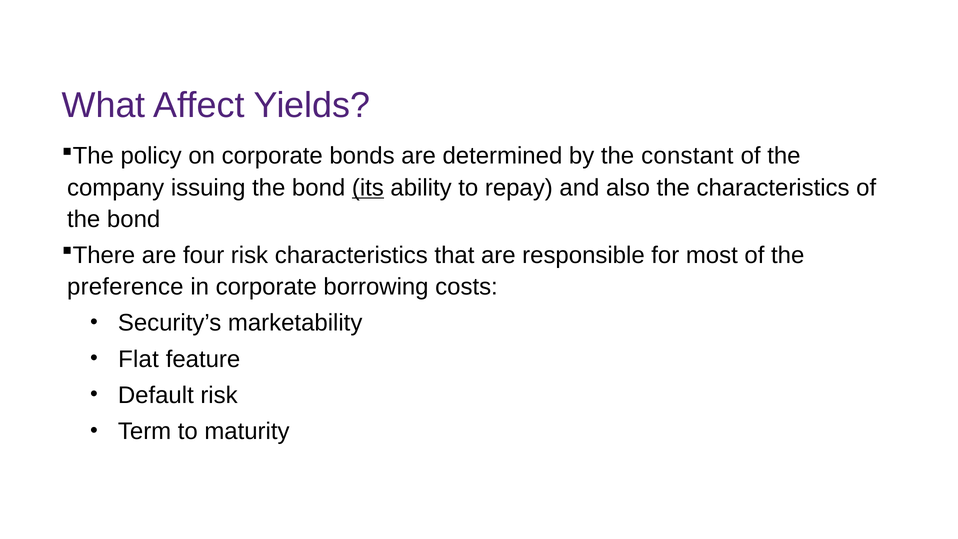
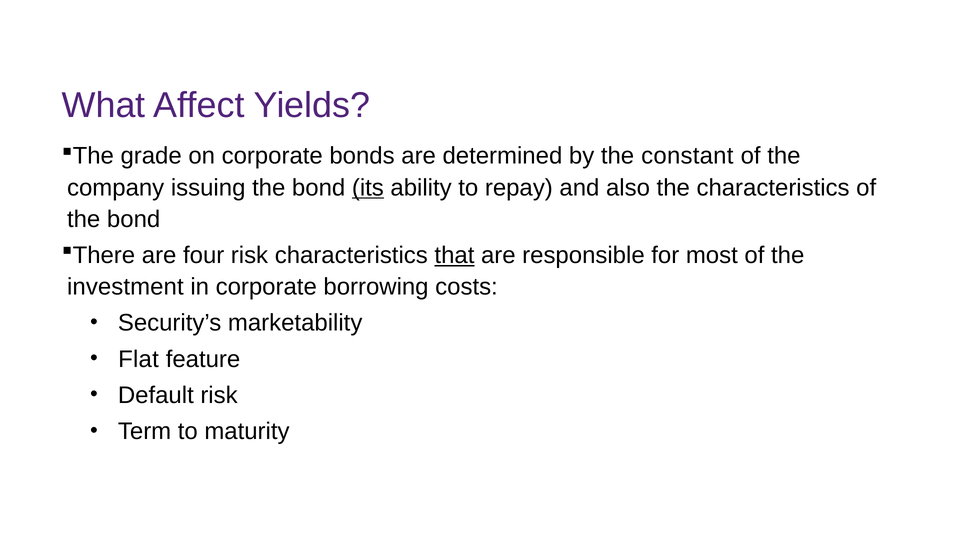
policy: policy -> grade (151, 156)
that underline: none -> present (454, 255)
preference: preference -> investment (125, 287)
